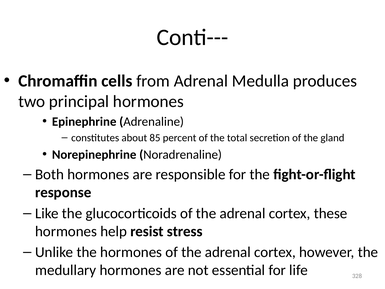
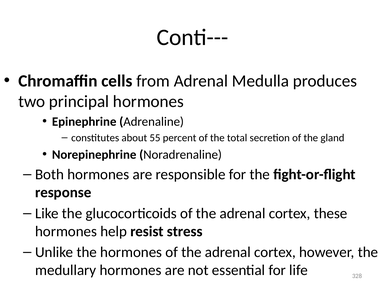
85: 85 -> 55 (155, 138)
